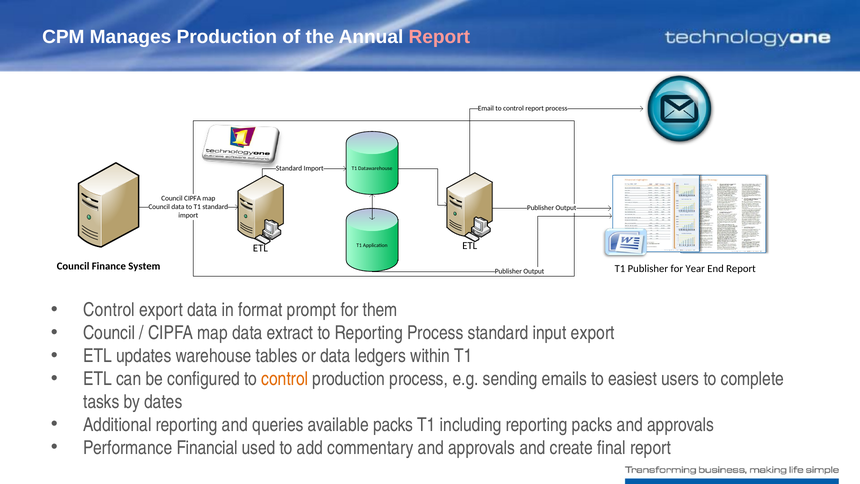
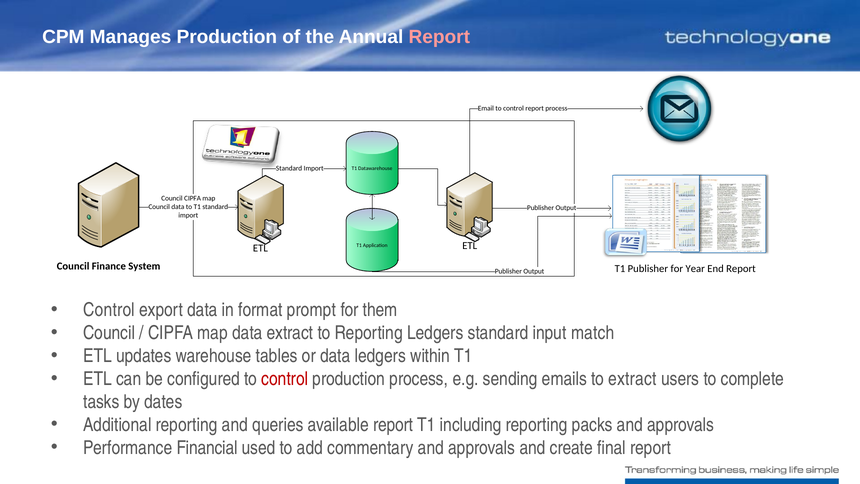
Reporting Process: Process -> Ledgers (435, 333)
input export: export -> match (593, 333)
control colour: orange -> red (285, 379)
to easiest: easiest -> extract (632, 379)
available packs: packs -> report (393, 425)
